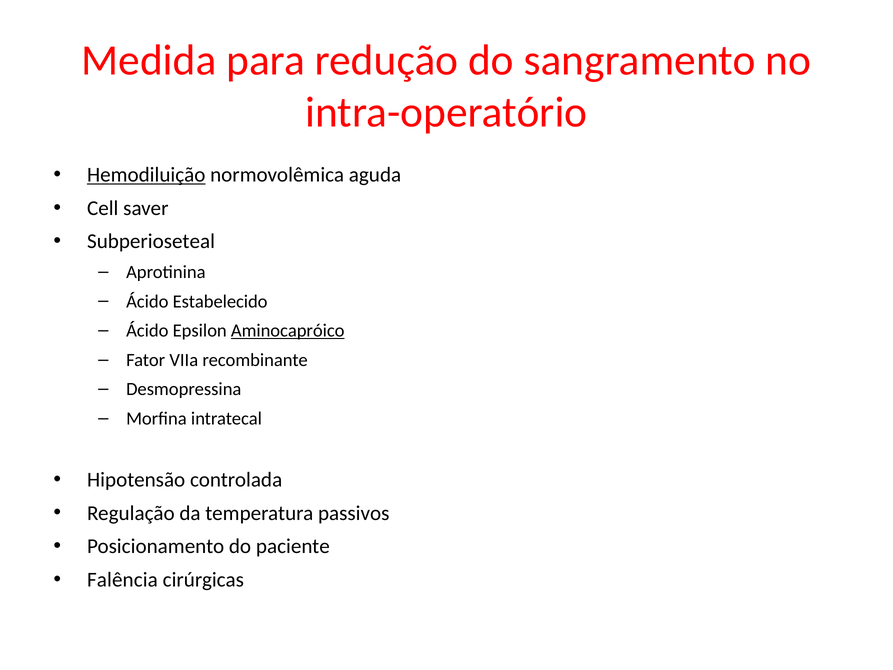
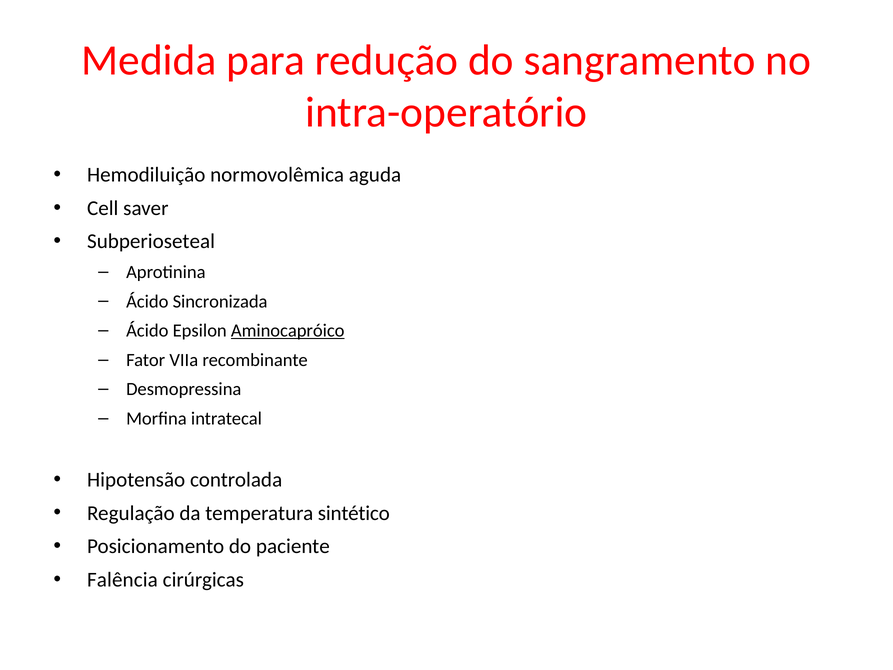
Hemodiluição underline: present -> none (146, 175)
Estabelecido: Estabelecido -> Sincronizada (220, 301)
passivos: passivos -> sintético (354, 513)
